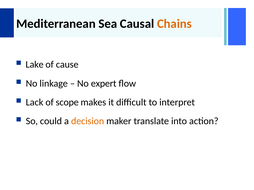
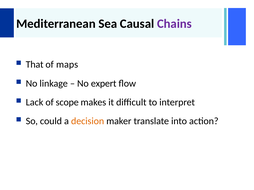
Chains colour: orange -> purple (174, 24)
Lake: Lake -> That (35, 65)
cause: cause -> maps (67, 65)
